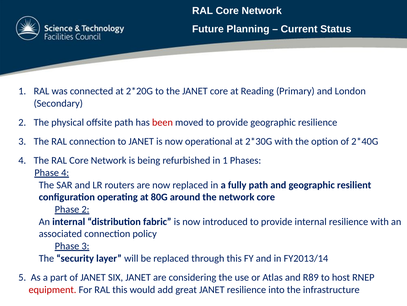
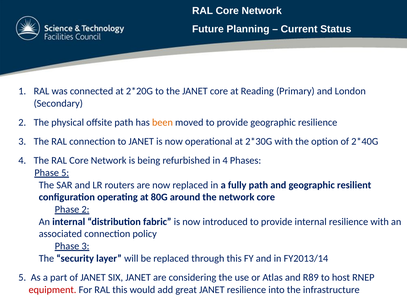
been colour: red -> orange (162, 122)
in 1: 1 -> 4 (225, 160)
Phase 4: 4 -> 5 (65, 172)
